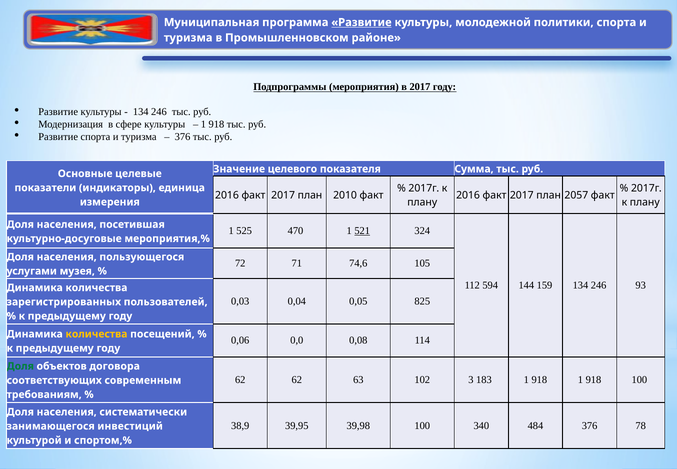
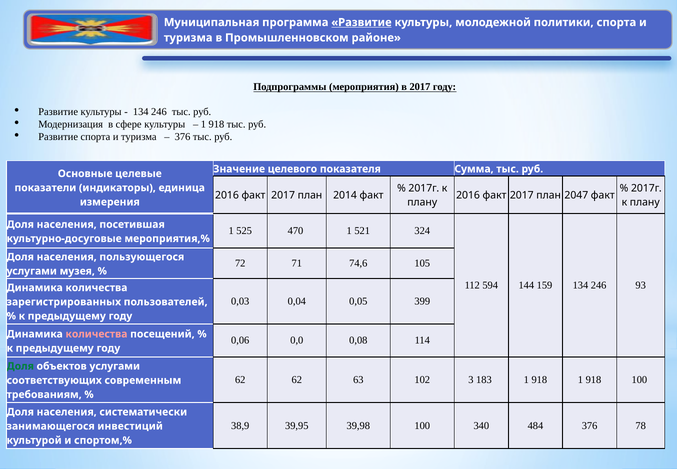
2010: 2010 -> 2014 (345, 195)
2057: 2057 -> 2047 (576, 195)
521 underline: present -> none (362, 231)
825: 825 -> 399 (422, 301)
количества colour: yellow -> pink (96, 334)
объектов договора: договора -> услугами (115, 366)
